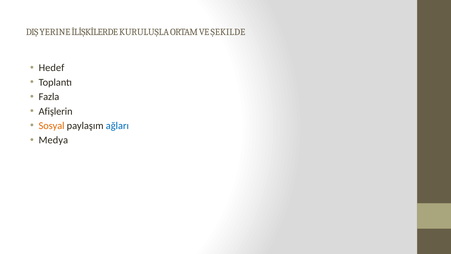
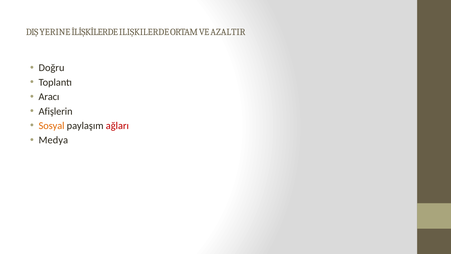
KURULUŞLA: KURULUŞLA -> ILIŞKILERDE (144, 32)
ŞEKILDE: ŞEKILDE -> AZALTIR (228, 32)
Hedef: Hedef -> Doğru (52, 68)
Fazla: Fazla -> Aracı (49, 97)
ağları colour: blue -> red (117, 126)
